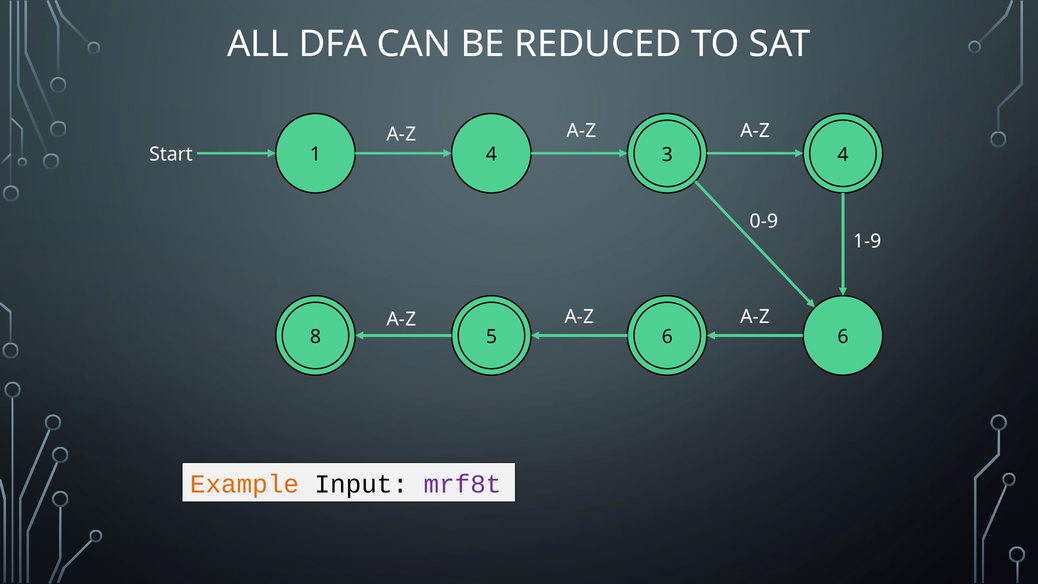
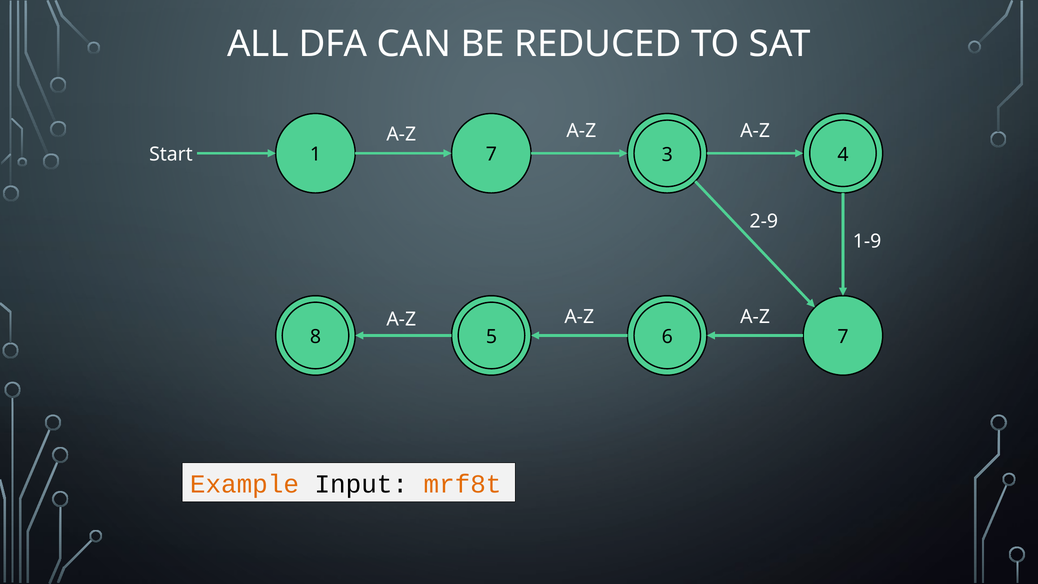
1 4: 4 -> 7 (491, 155)
0-9: 0-9 -> 2-9 (764, 221)
6: 6 -> 7 (843, 337)
mrf8t colour: purple -> orange (463, 484)
